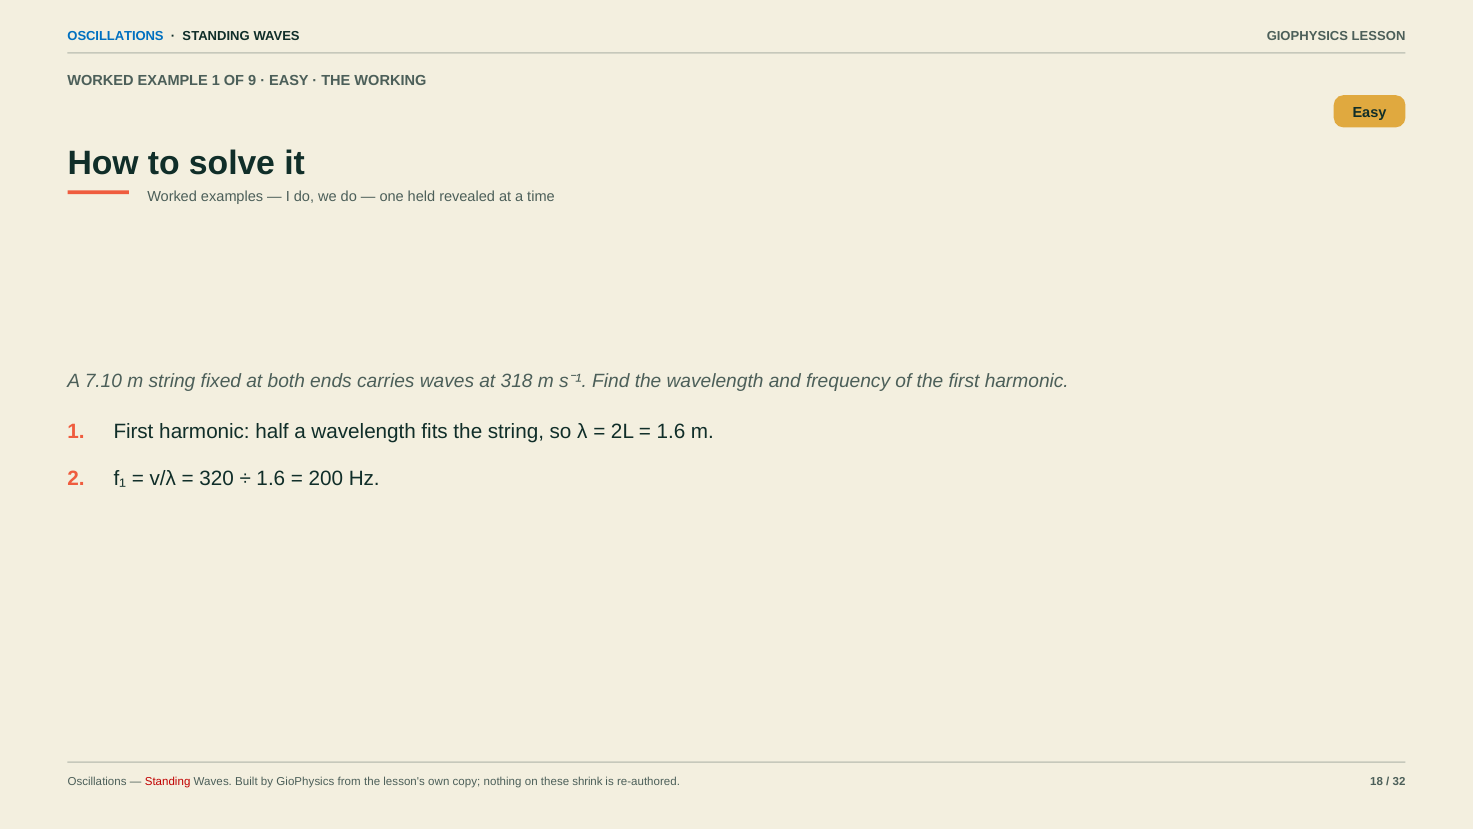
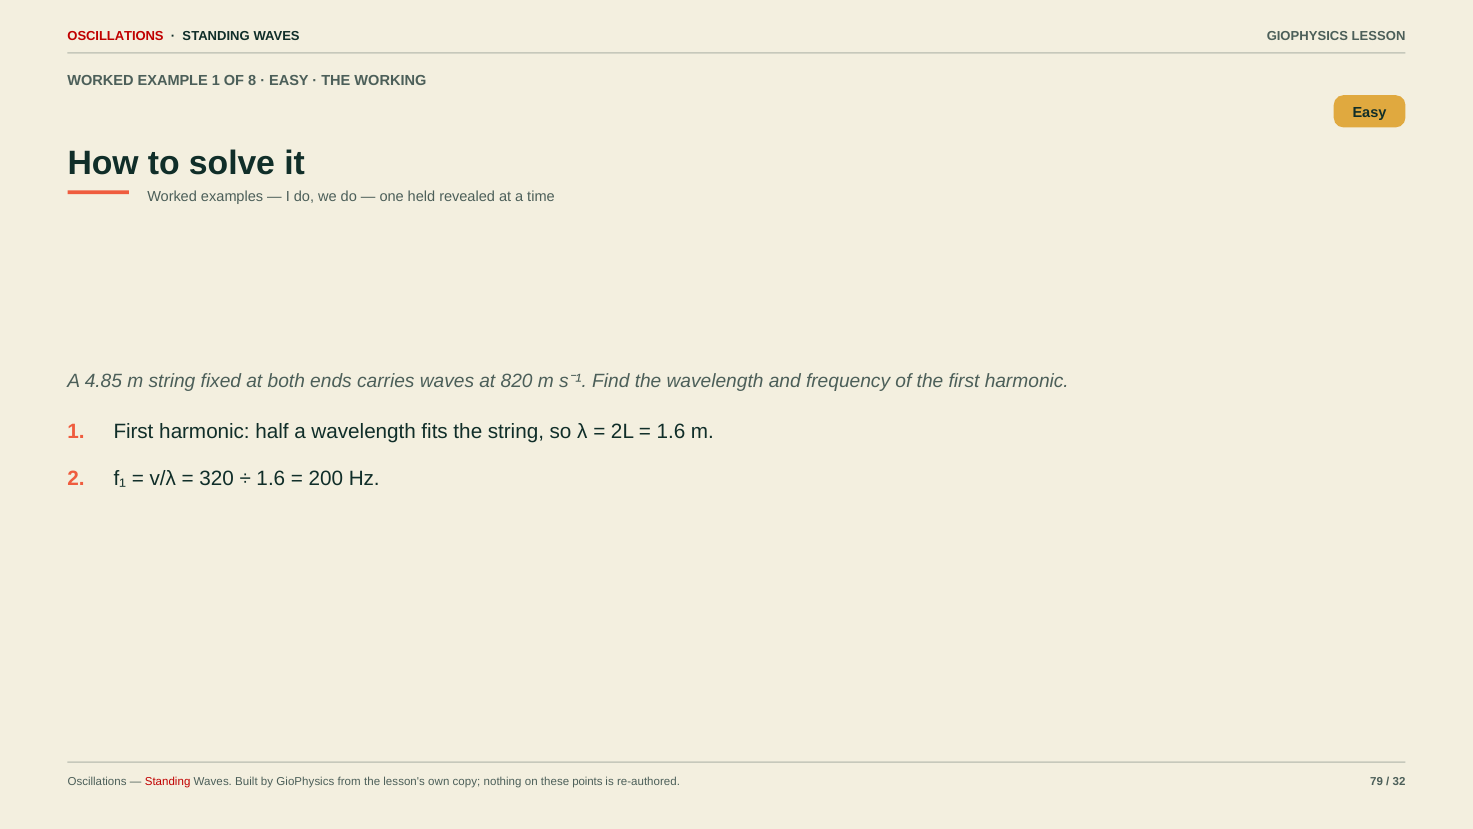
OSCILLATIONS colour: blue -> red (116, 36)
9: 9 -> 8 (252, 80)
7.10: 7.10 -> 4.85 (103, 381)
318: 318 -> 820 (517, 381)
shrink: shrink -> points (587, 781)
18: 18 -> 79 (1377, 781)
